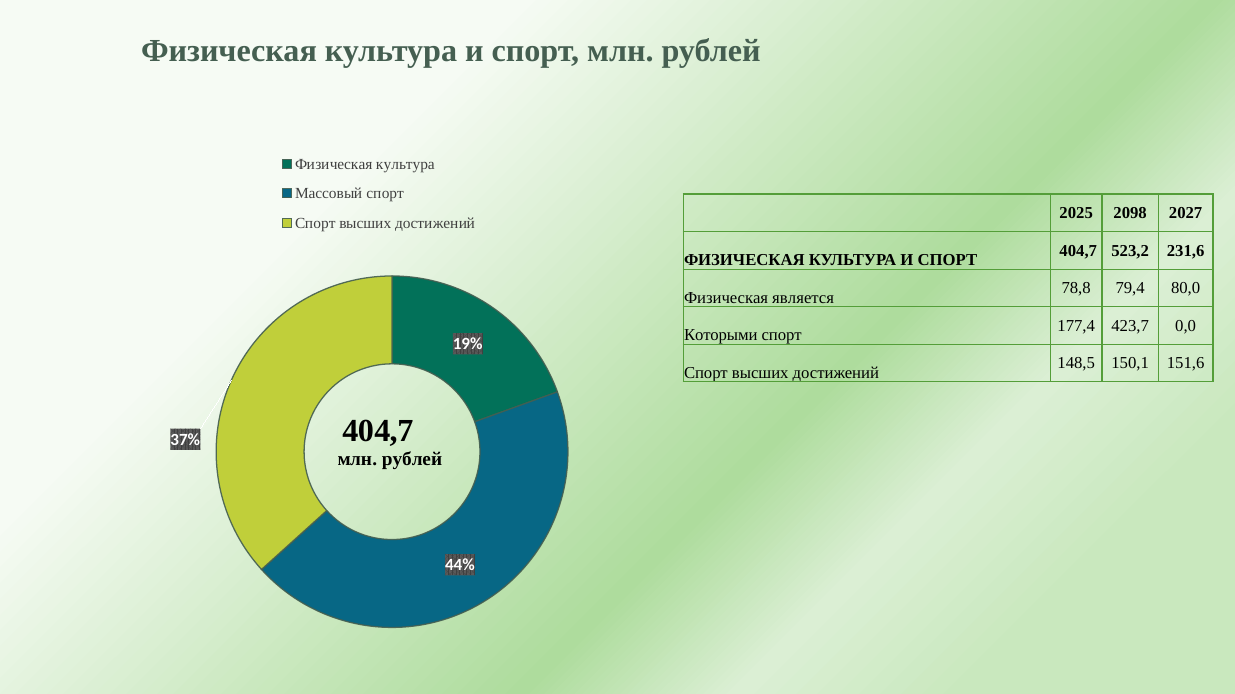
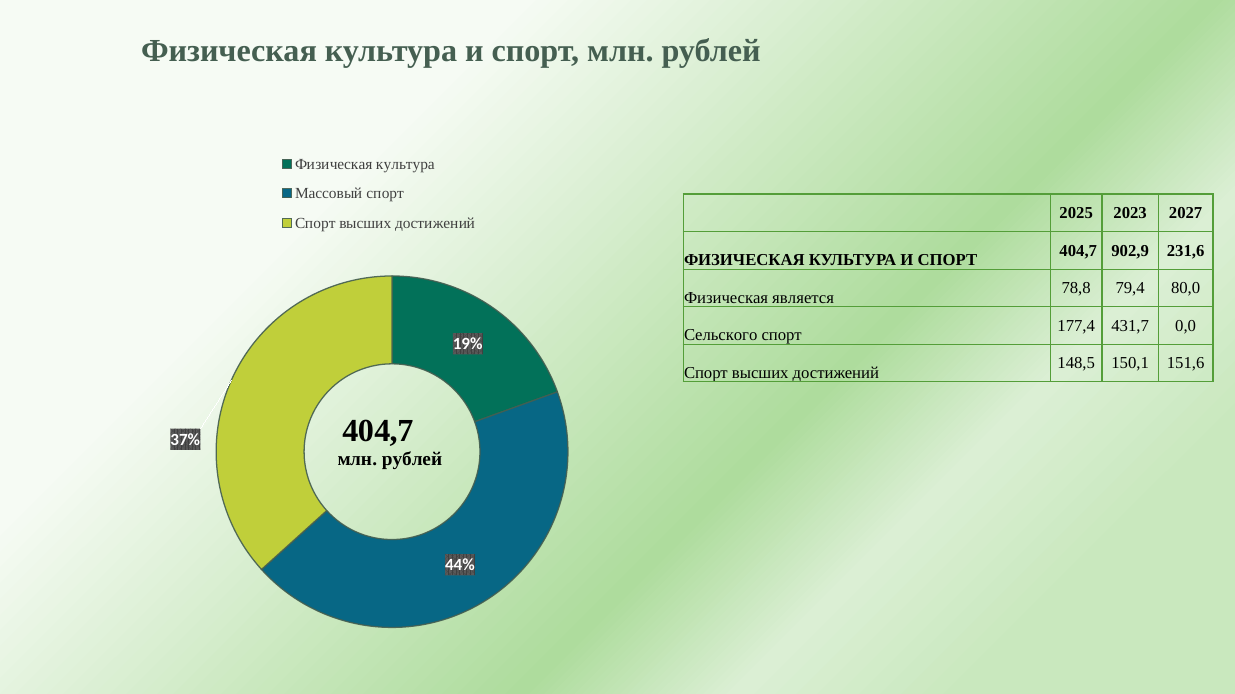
2098: 2098 -> 2023 (1130, 214)
523,2: 523,2 -> 902,9 (1130, 251)
423,7: 423,7 -> 431,7 (1130, 326)
Которыми: Которыми -> Сельского (721, 335)
